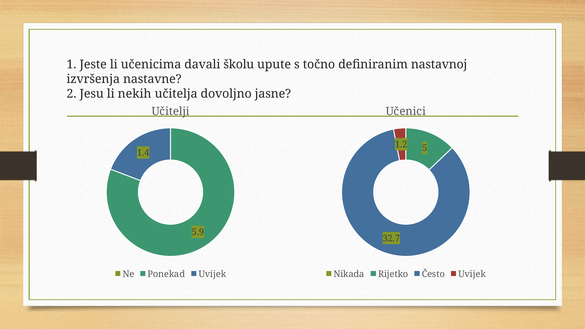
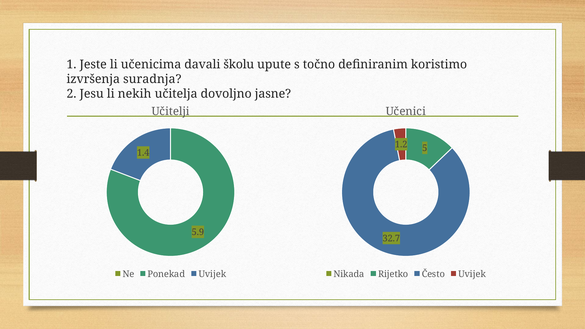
nastavnoj: nastavnoj -> koristimo (439, 65)
nastavne: nastavne -> suradnja (152, 79)
